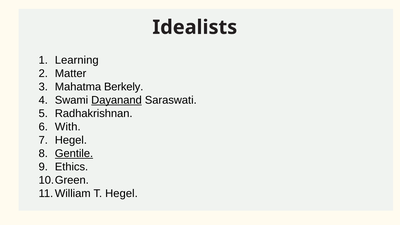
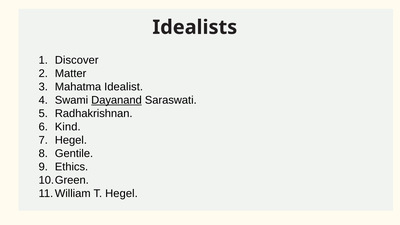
Learning: Learning -> Discover (77, 60)
Berkely: Berkely -> Idealist (124, 87)
With: With -> Kind (68, 127)
Gentile underline: present -> none (74, 153)
